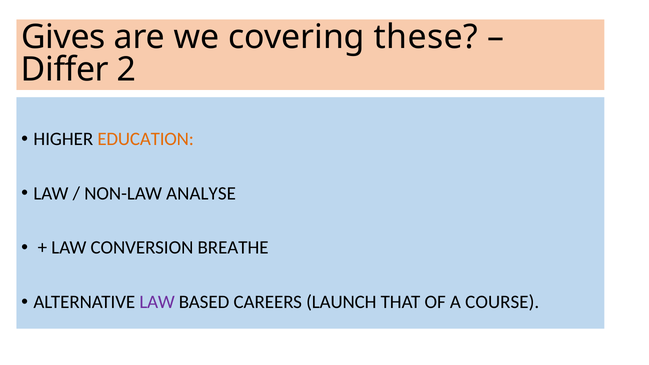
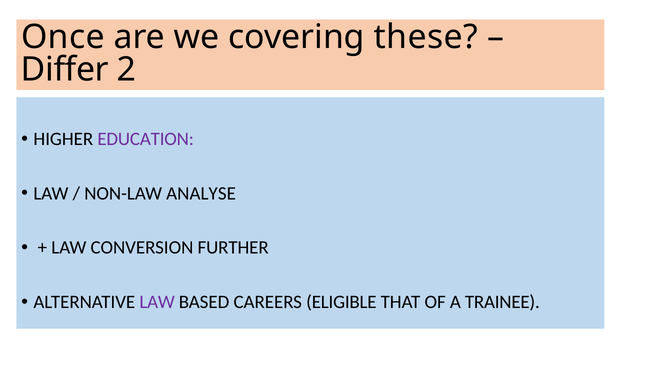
Gives: Gives -> Once (63, 37)
EDUCATION colour: orange -> purple (146, 139)
BREATHE: BREATHE -> FURTHER (233, 248)
LAUNCH: LAUNCH -> ELIGIBLE (341, 302)
COURSE: COURSE -> TRAINEE (502, 302)
